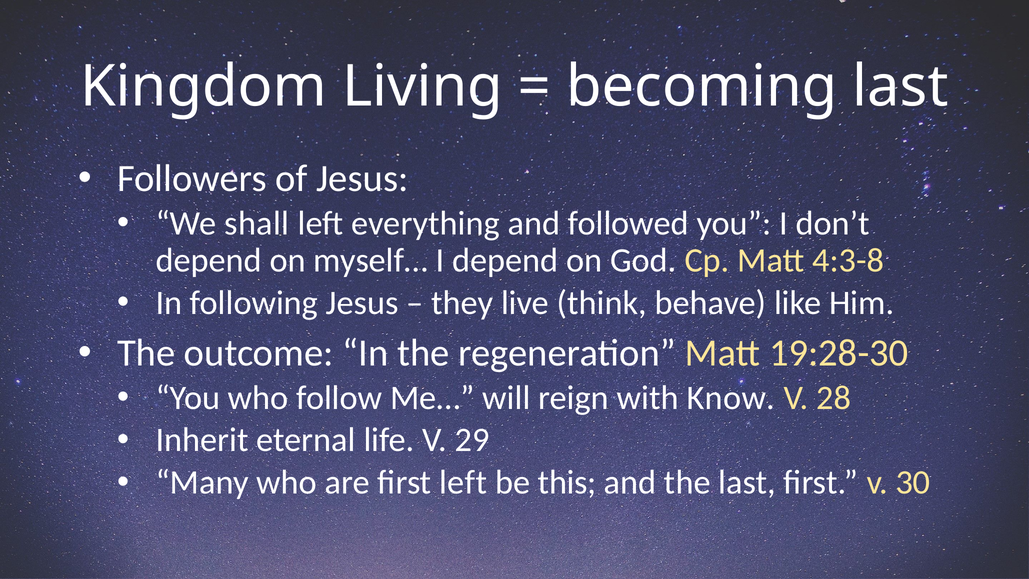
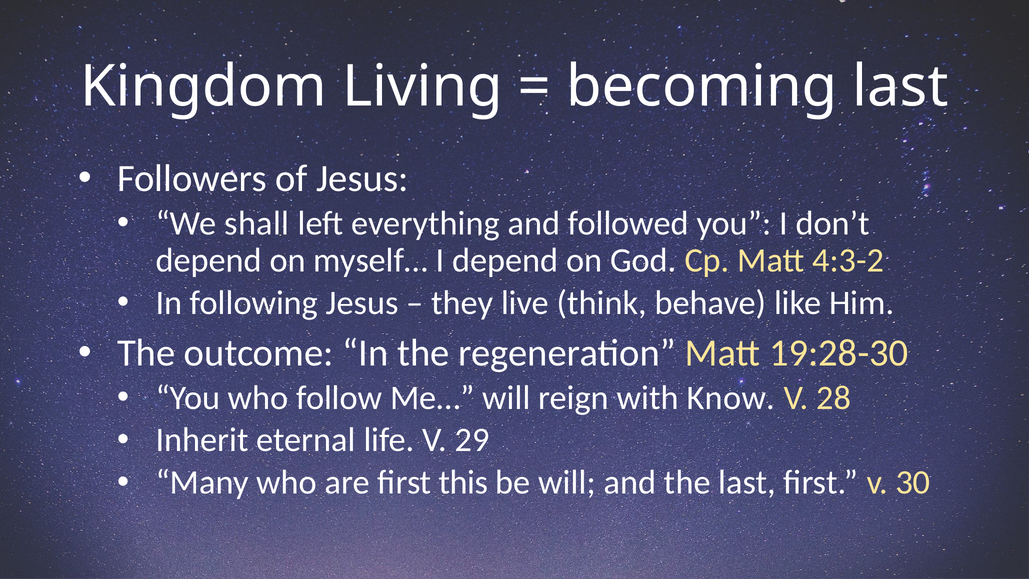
4:3-8: 4:3-8 -> 4:3-2 (848, 260)
first left: left -> this (464, 482)
be this: this -> will (567, 482)
